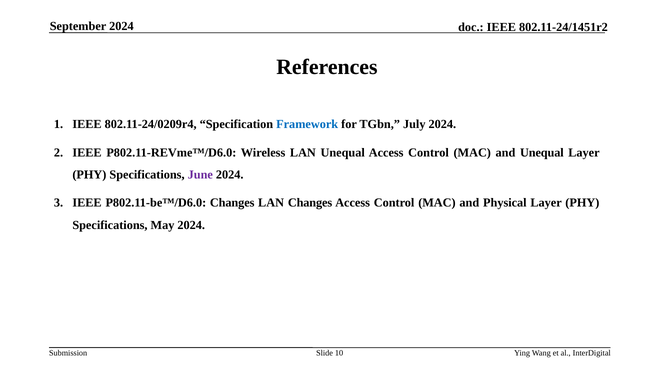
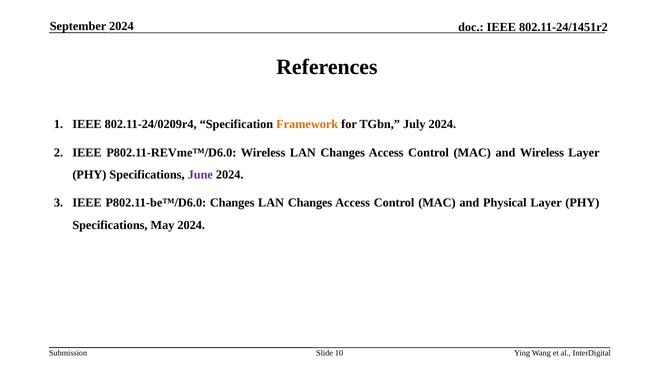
Framework colour: blue -> orange (307, 124)
Wireless LAN Unequal: Unequal -> Changes (343, 153)
and Unequal: Unequal -> Wireless (542, 153)
